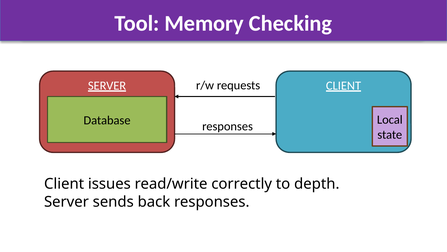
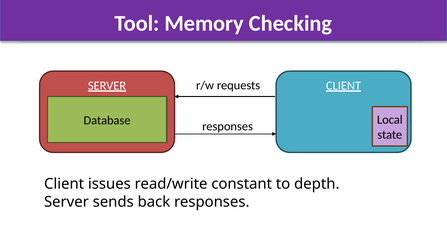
correctly: correctly -> constant (242, 183)
